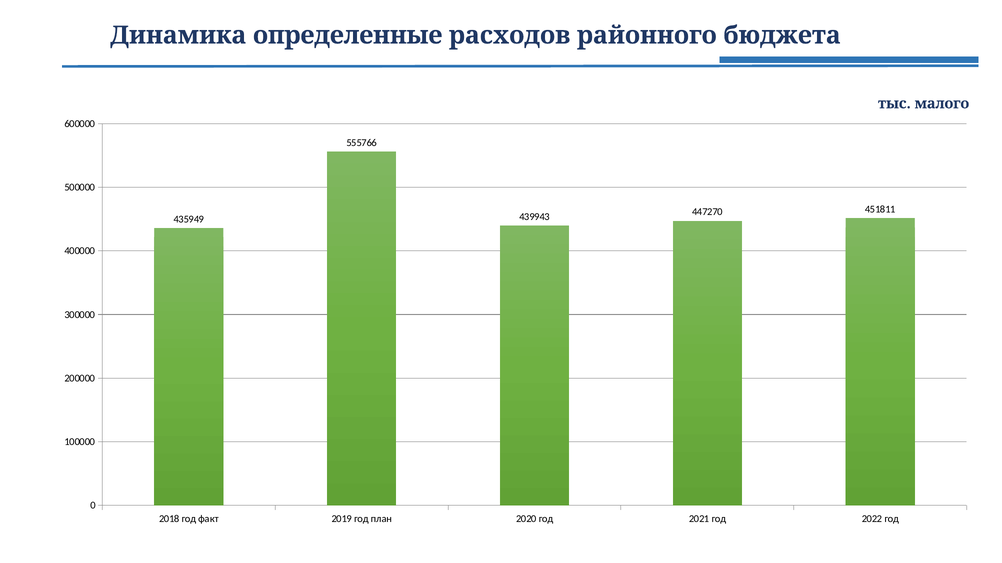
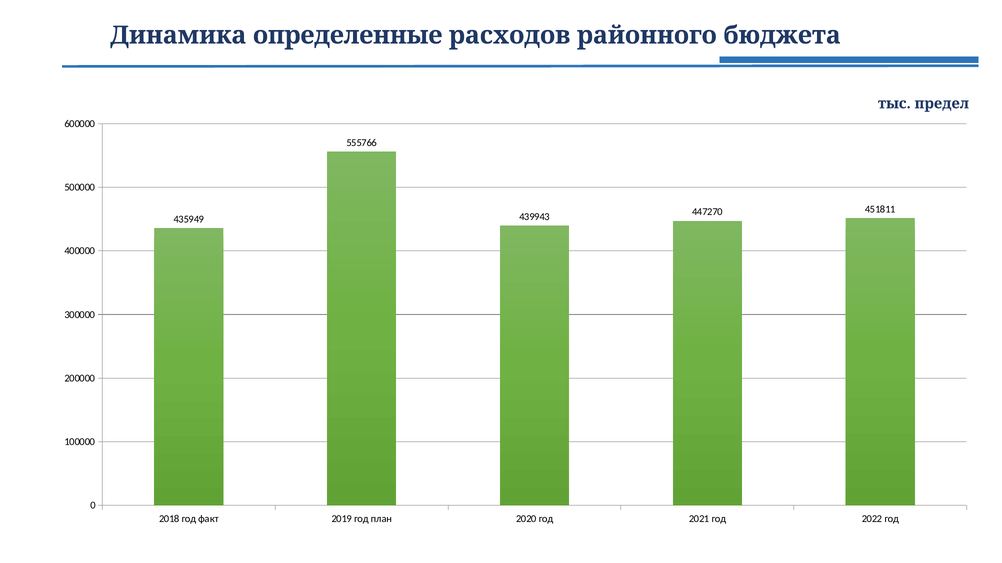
малого: малого -> предел (942, 104)
